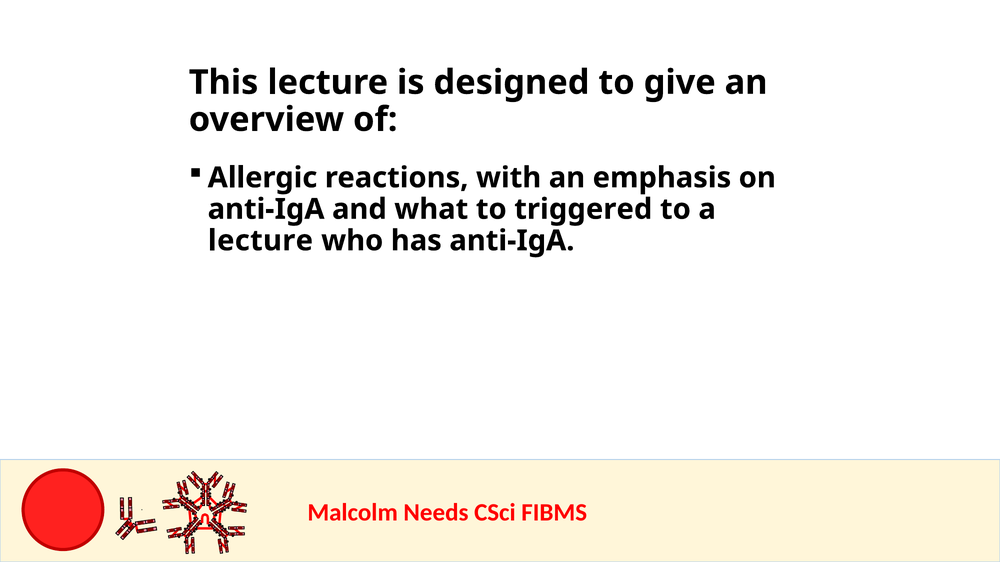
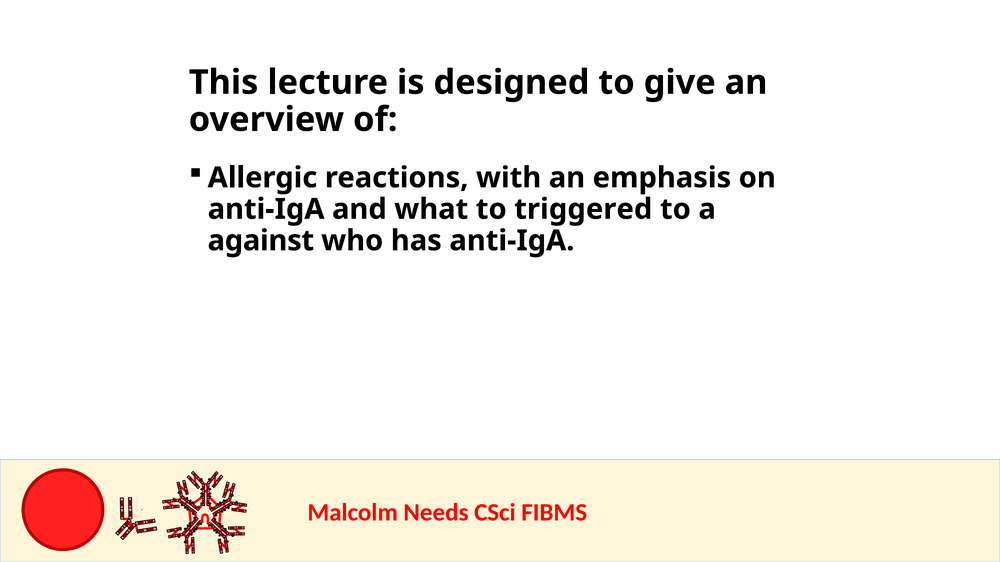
lecture: lecture -> against (261, 241)
